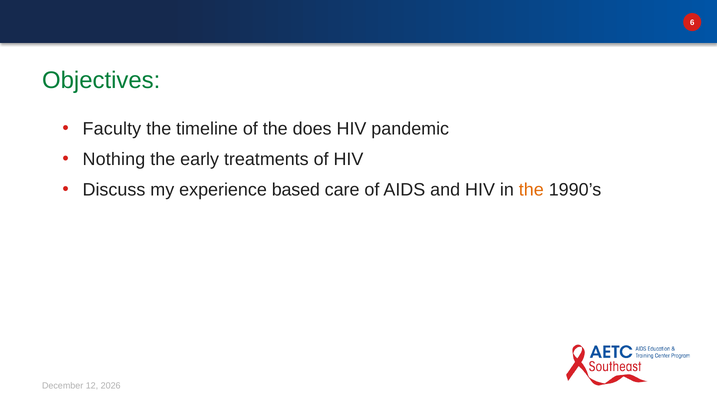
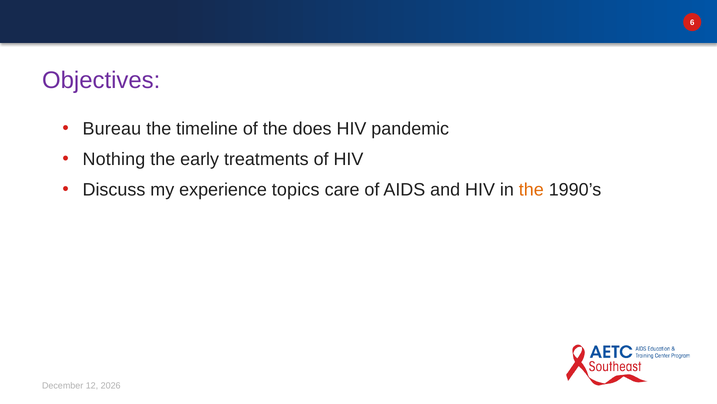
Objectives colour: green -> purple (101, 80)
Faculty: Faculty -> Bureau (112, 129)
based: based -> topics (296, 189)
